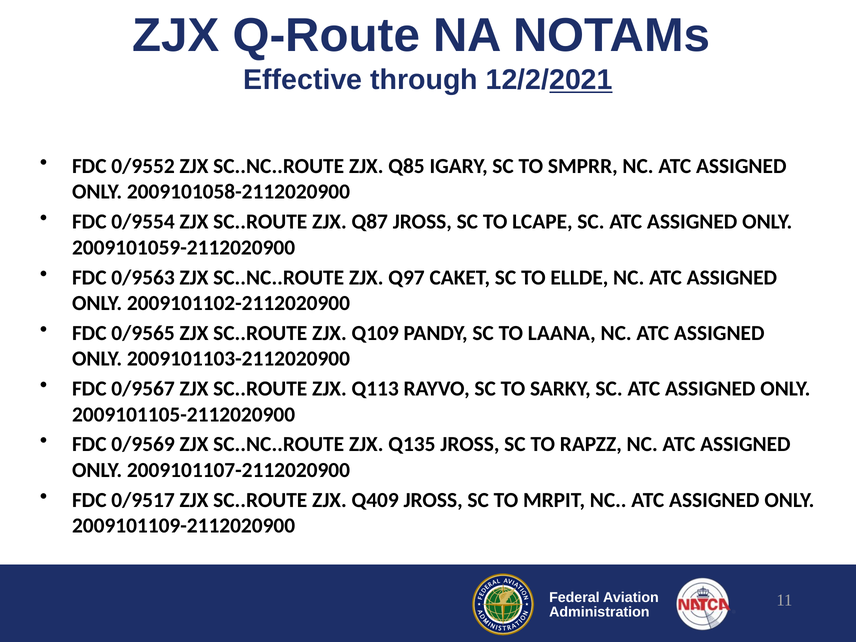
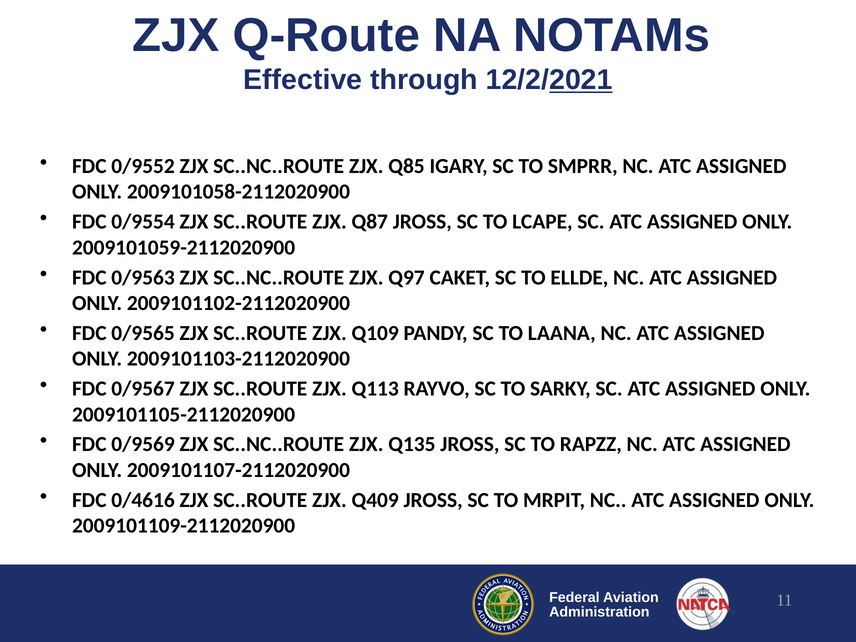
0/9517: 0/9517 -> 0/4616 (143, 500)
